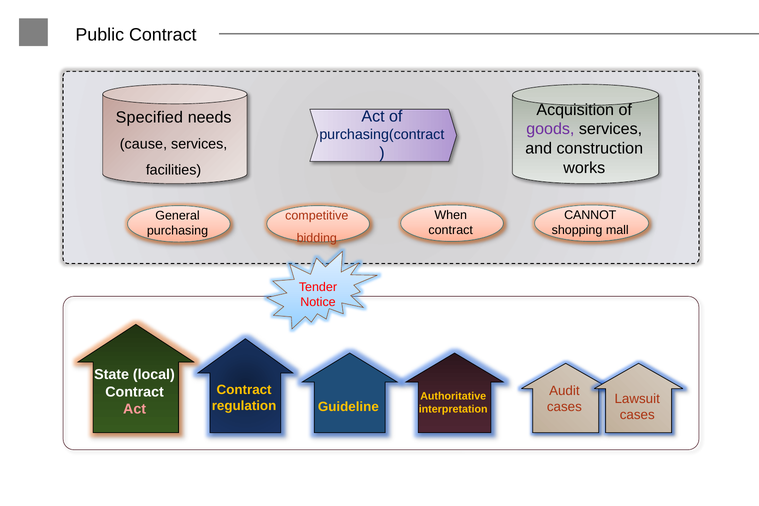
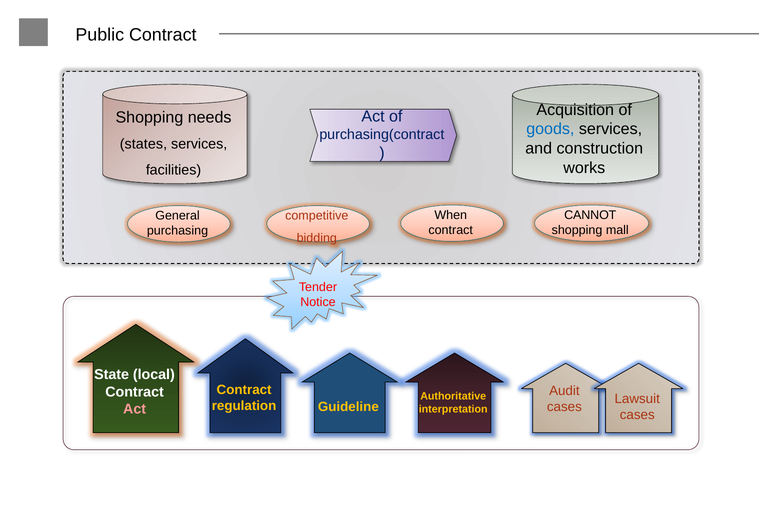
Specified: Specified -> Shopping (149, 118)
goods colour: purple -> blue (550, 129)
cause: cause -> states (143, 144)
